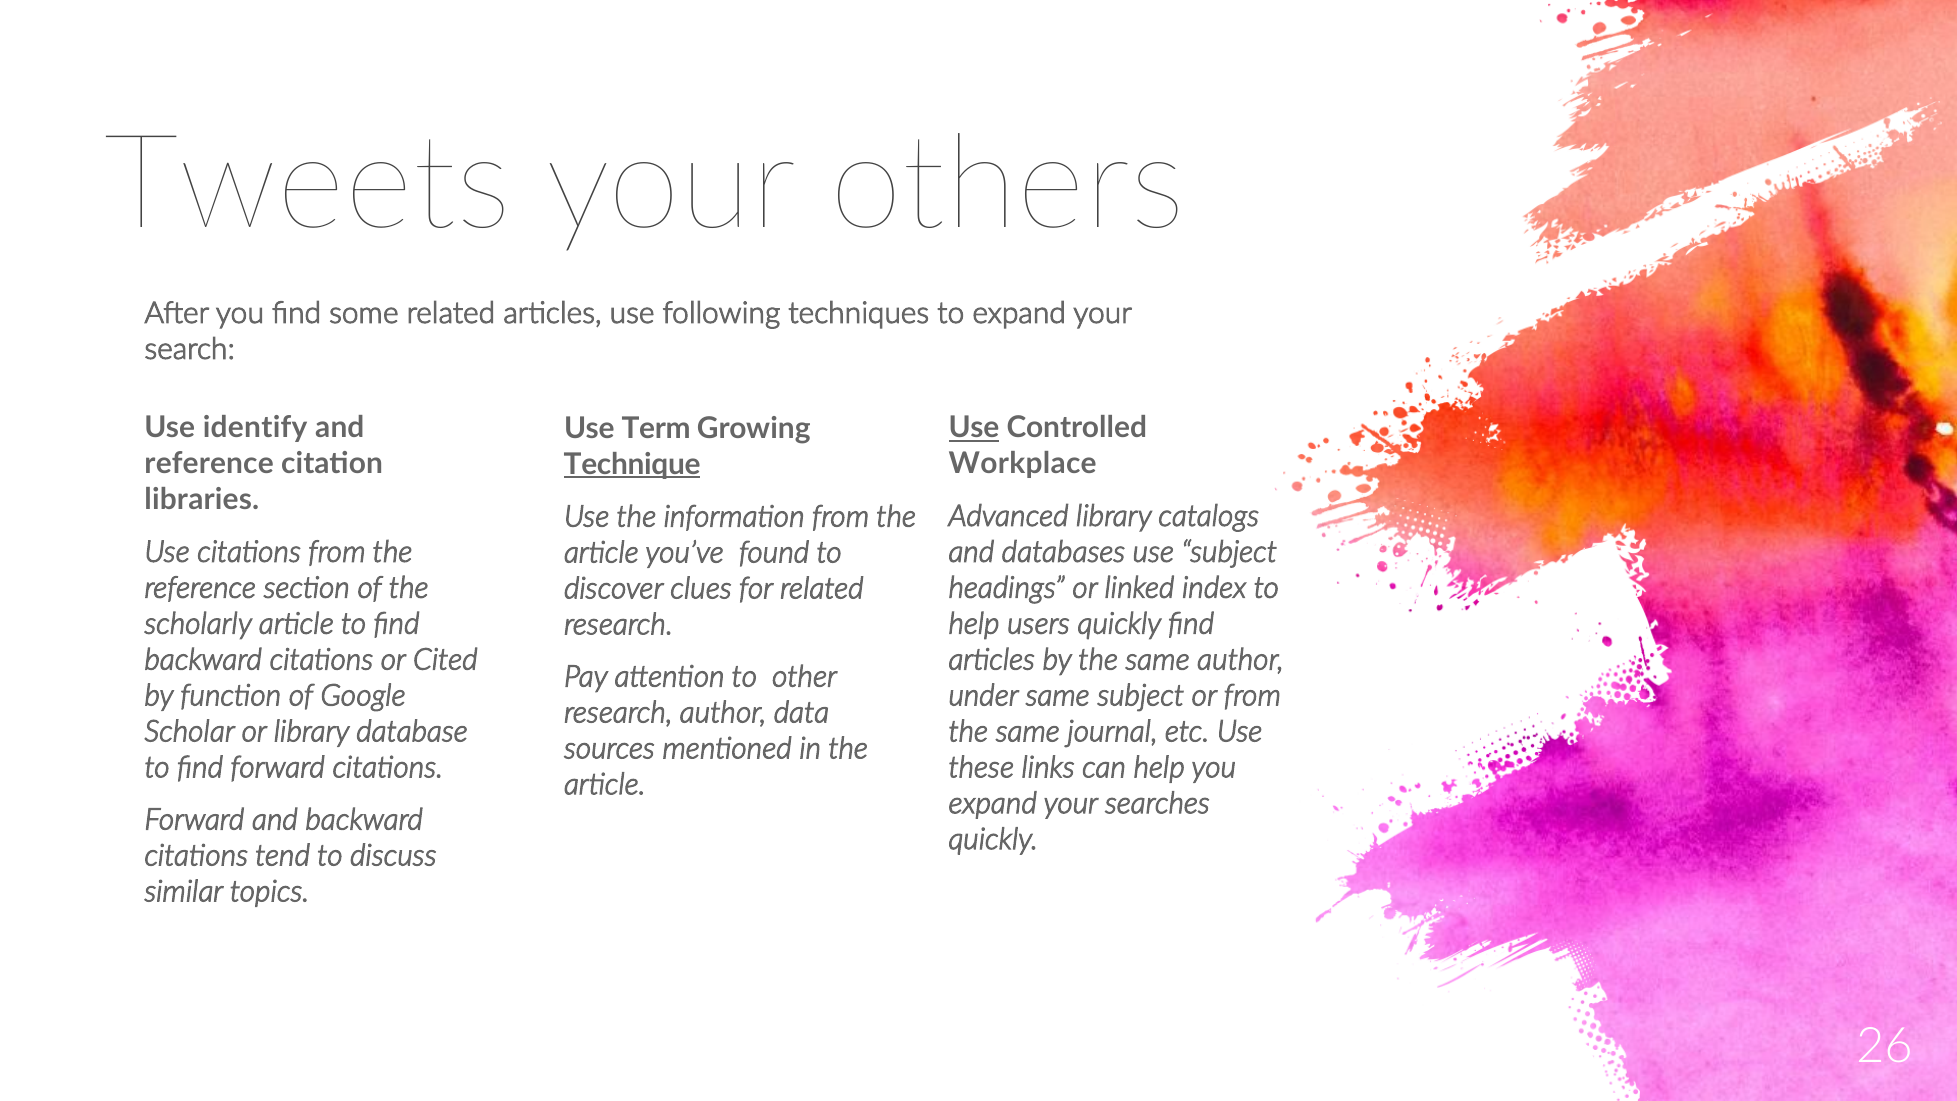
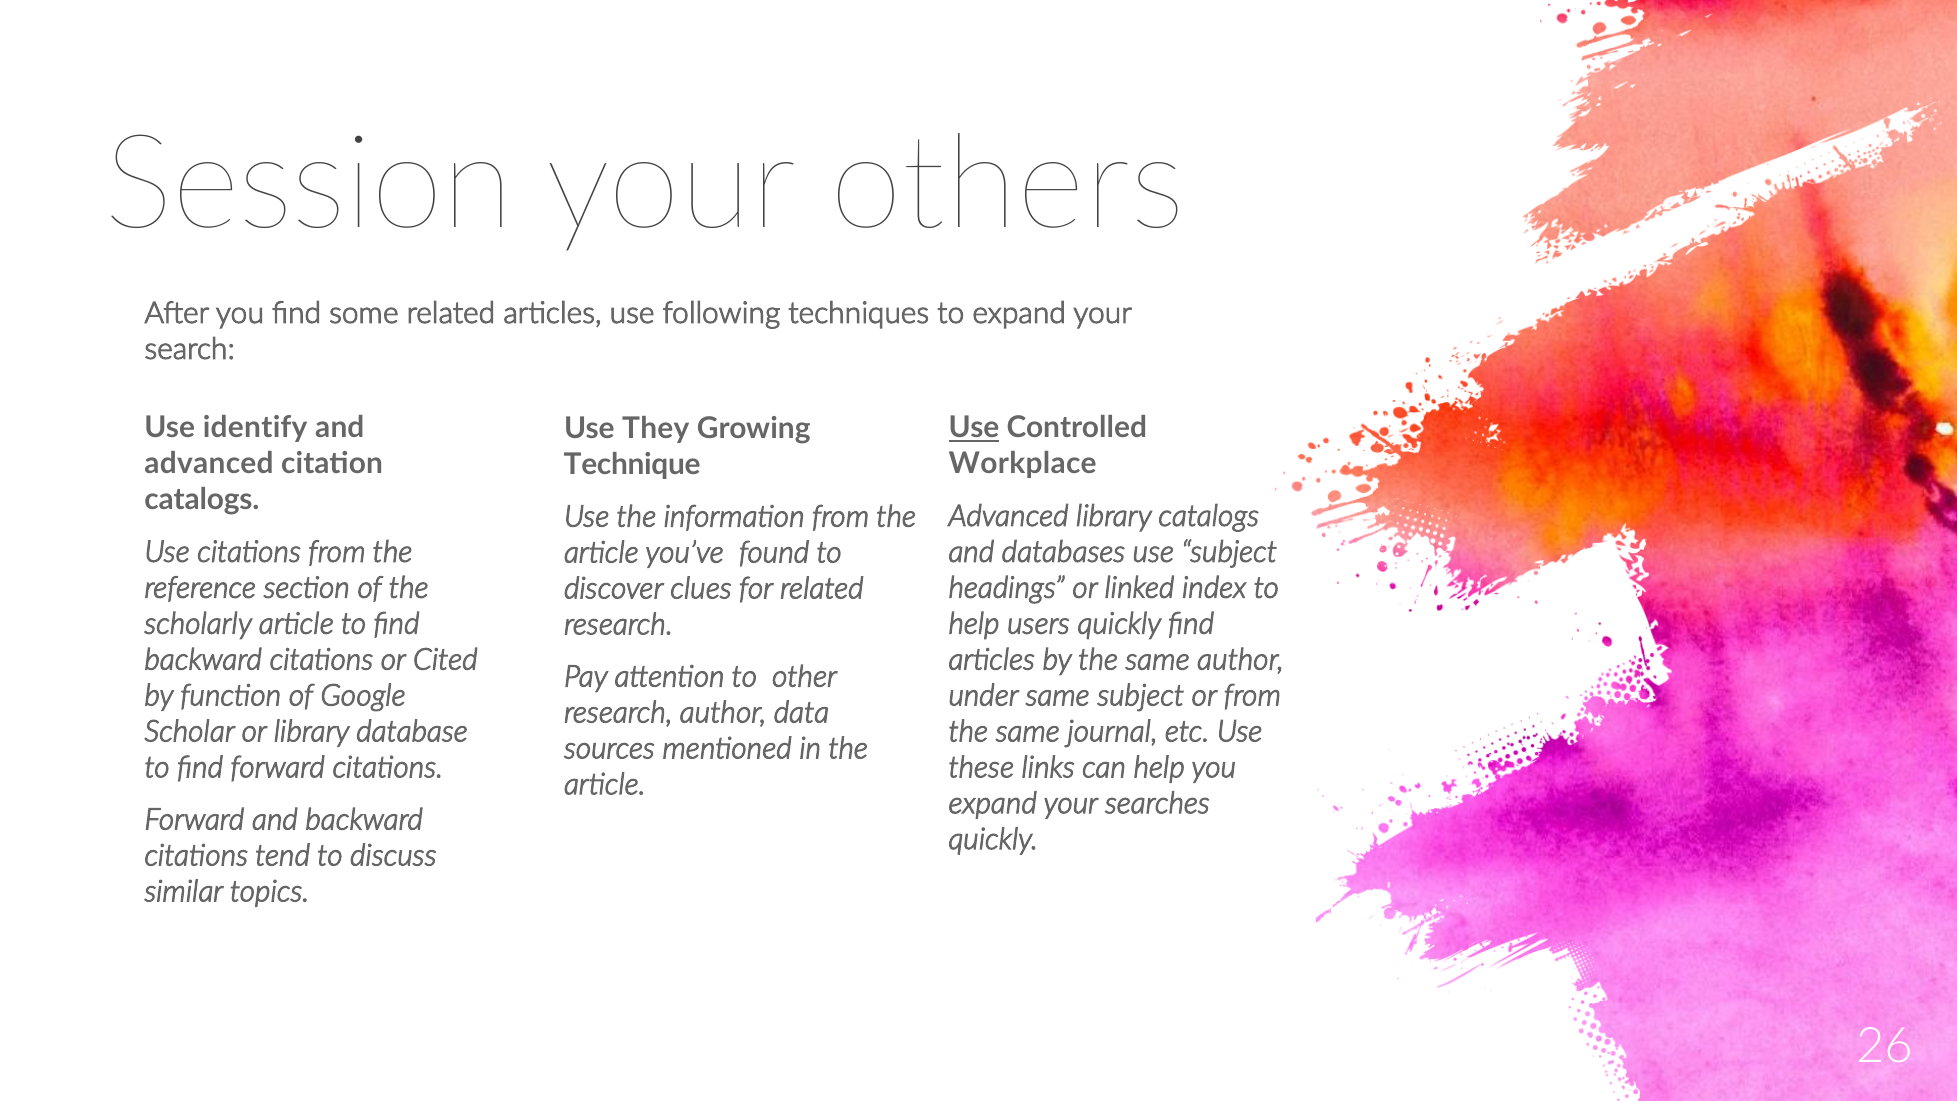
Tweets: Tweets -> Session (309, 185)
Term: Term -> They (656, 428)
reference: reference -> advanced (209, 464)
Technique underline: present -> none (632, 464)
libraries: libraries -> catalogs (202, 500)
